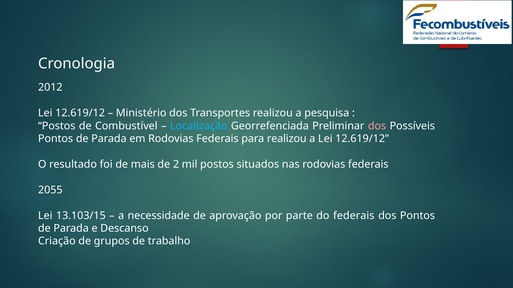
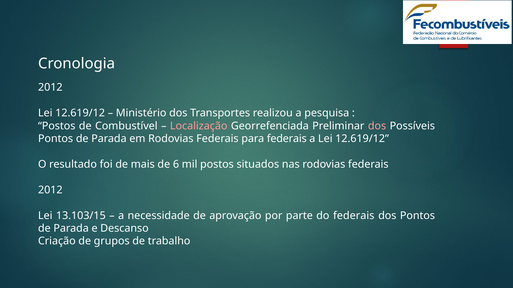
Localização colour: light blue -> pink (199, 126)
para realizou: realizou -> federais (287, 139)
2: 2 -> 6 (176, 165)
2055: 2055 -> 2012 (50, 190)
